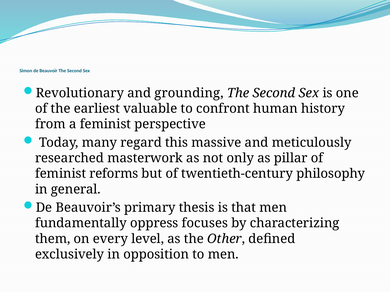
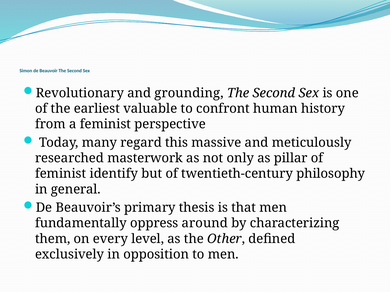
reforms: reforms -> identify (114, 174)
focuses: focuses -> around (205, 224)
